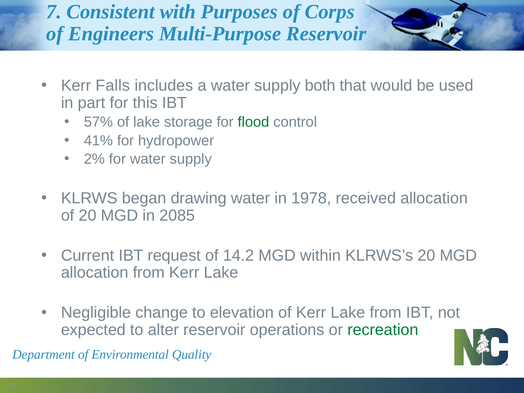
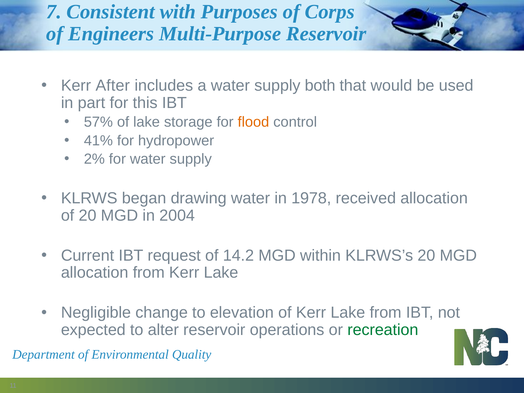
Falls: Falls -> After (113, 86)
flood colour: green -> orange (253, 122)
2085: 2085 -> 2004 (177, 215)
